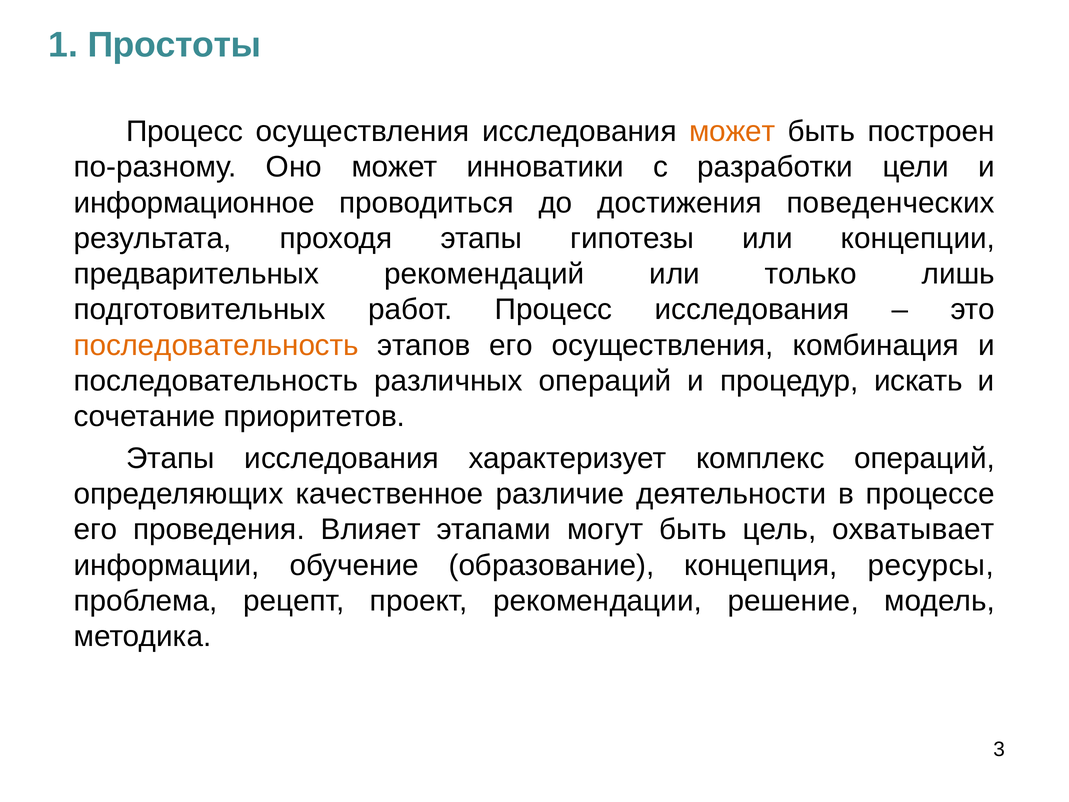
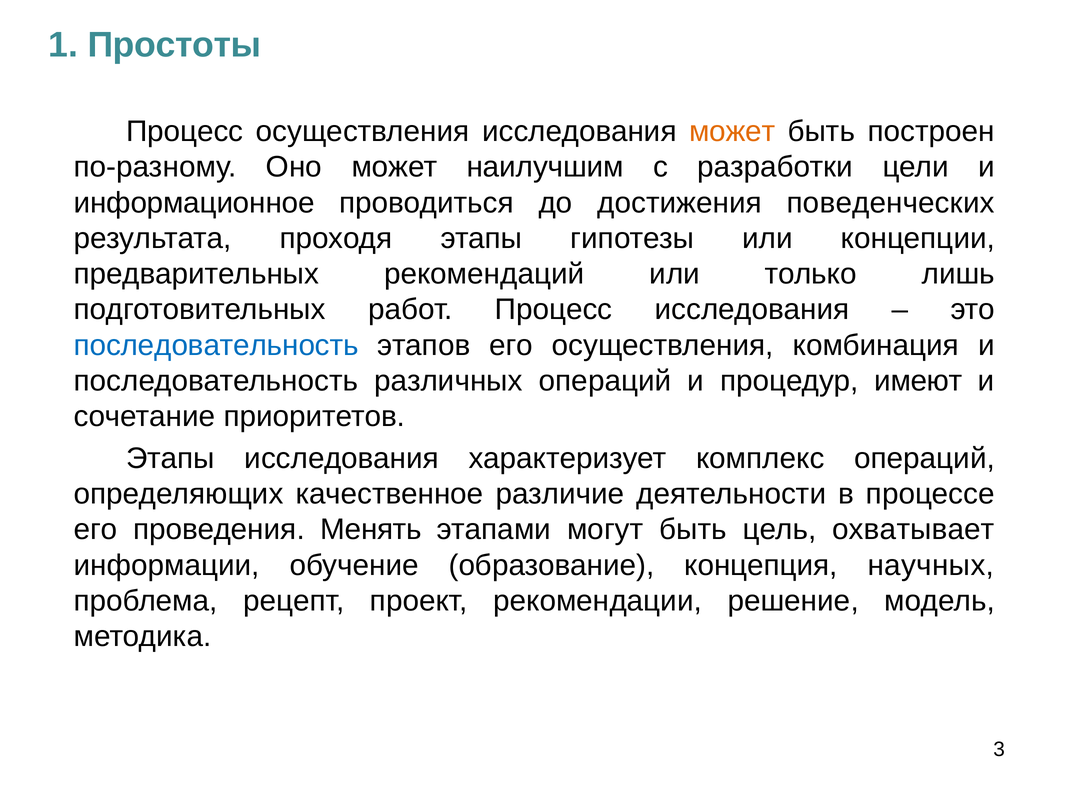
инноватики: инноватики -> наилучшим (545, 167)
последовательность colour: orange -> blue (216, 345)
искать: искать -> имеют (918, 381)
Влияет: Влияет -> Менять (371, 529)
ресурсы: ресурсы -> научных (931, 565)
